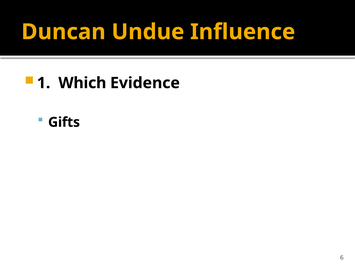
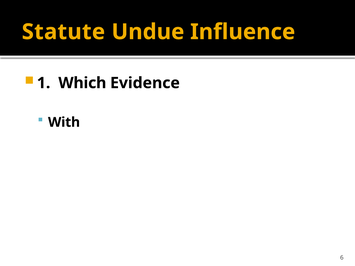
Duncan: Duncan -> Statute (63, 32)
Gifts: Gifts -> With (64, 122)
